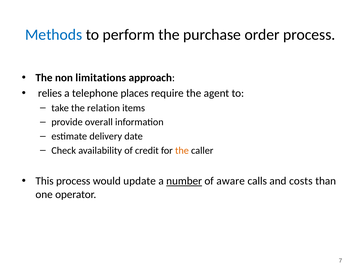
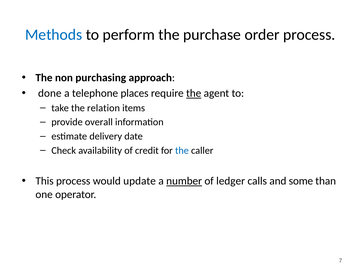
limitations: limitations -> purchasing (101, 78)
relies: relies -> done (50, 93)
the underline: none -> present (194, 93)
the colour: orange -> blue (182, 150)
aware: aware -> ledger (231, 181)
costs: costs -> some (301, 181)
